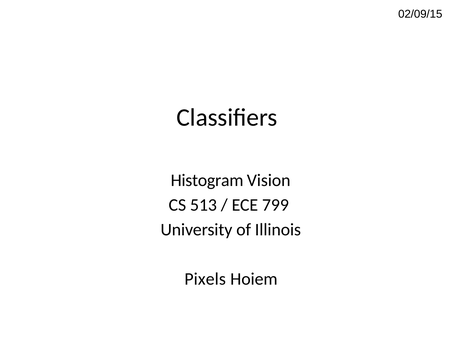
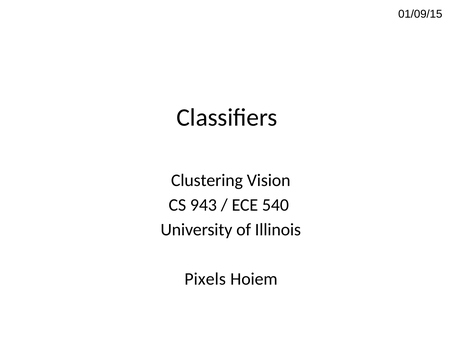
02/09/15: 02/09/15 -> 01/09/15 (420, 14)
Histogram: Histogram -> Clustering (207, 181)
513: 513 -> 943 (203, 205)
799: 799 -> 540 (275, 205)
